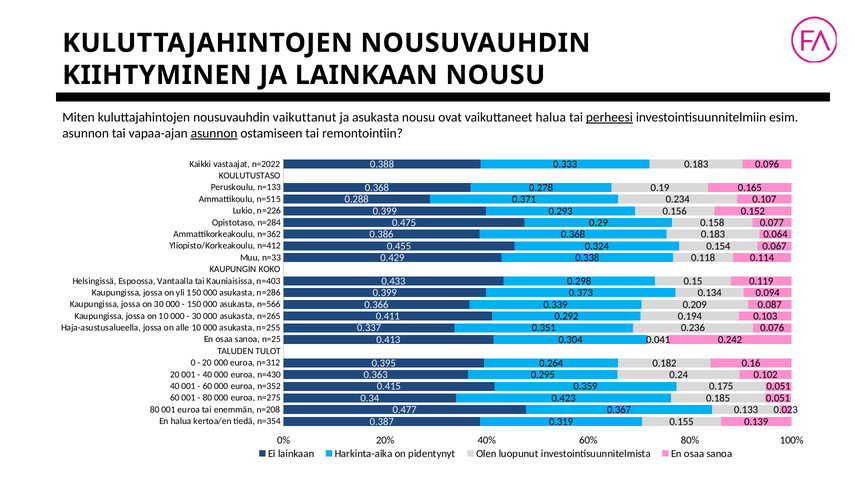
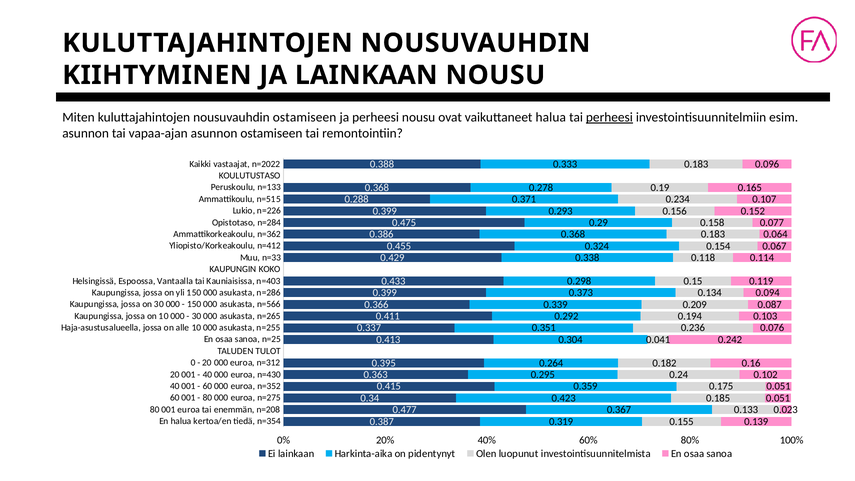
nousuvauhdin vaikuttanut: vaikuttanut -> ostamiseen (305, 117)
ja asukasta: asukasta -> perheesi (376, 117)
asunnon underline: present -> none (214, 133)
